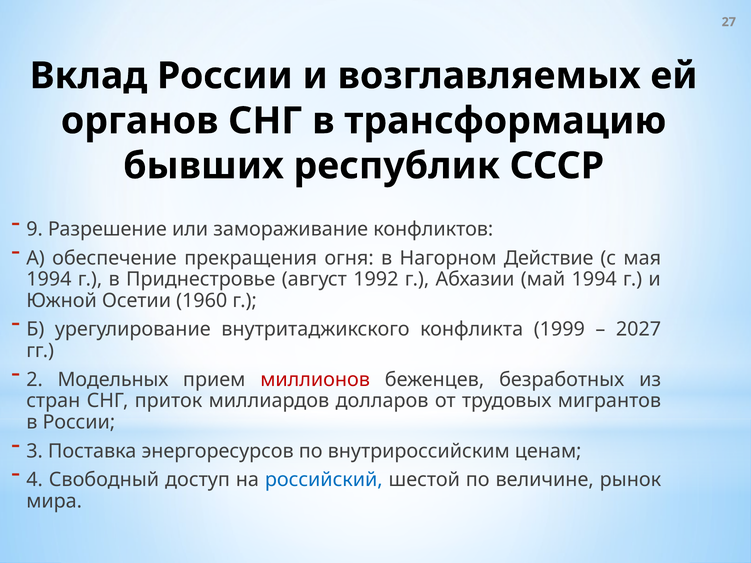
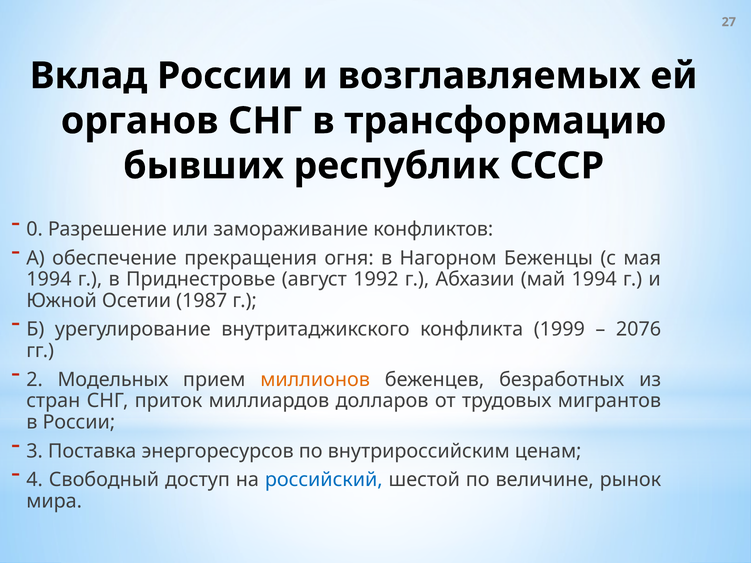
9: 9 -> 0 (35, 229)
Действие: Действие -> Беженцы (548, 258)
1960: 1960 -> 1987 (202, 301)
2027: 2027 -> 2076 (639, 330)
миллионов colour: red -> orange (315, 380)
